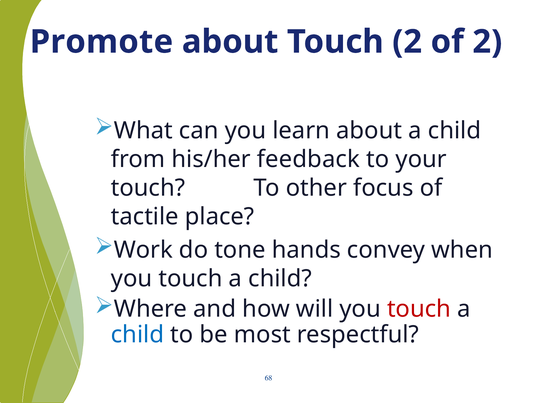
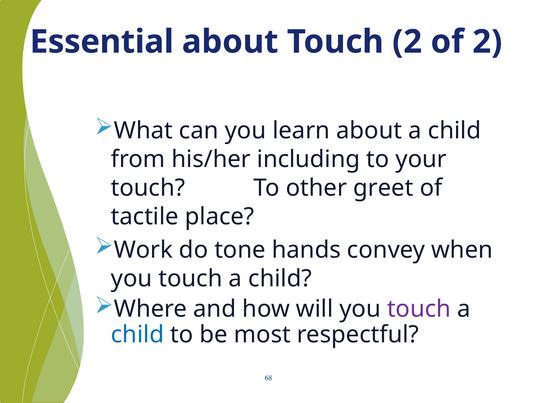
Promote: Promote -> Essential (102, 42)
feedback: feedback -> including (309, 159)
focus: focus -> greet (383, 188)
touch colour: red -> purple (419, 309)
